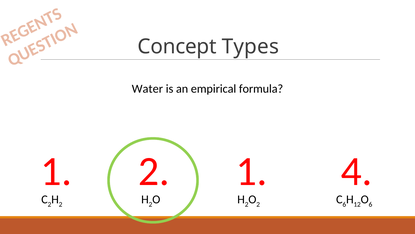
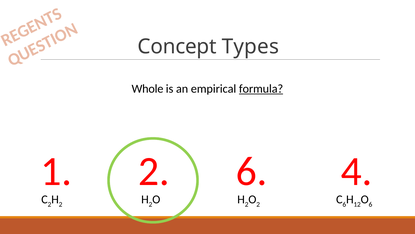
Water: Water -> Whole (147, 89)
formula underline: none -> present (261, 89)
1 1: 1 -> 6 (252, 171)
